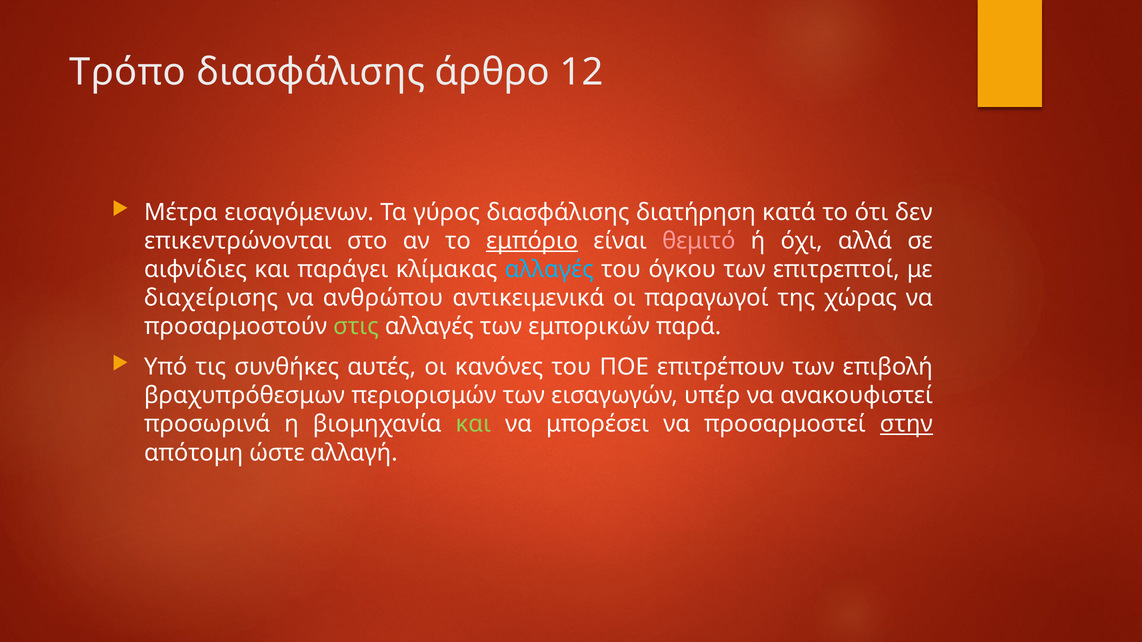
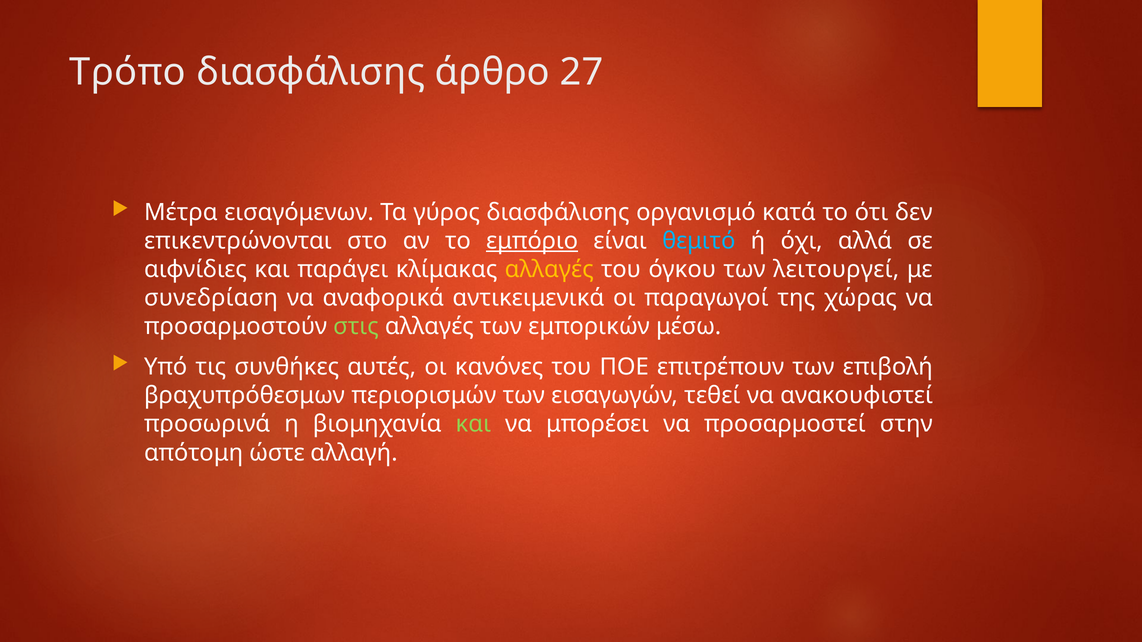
12: 12 -> 27 (582, 72)
διατήρηση: διατήρηση -> οργανισμό (696, 213)
θεμιτό colour: pink -> light blue (699, 241)
αλλαγές colour: light blue -> yellow (549, 270)
επιτρεπτοί: επιτρεπτοί -> λειτουργεί (836, 270)
διαχείρισης: διαχείρισης -> συνεδρίαση (211, 298)
ανθρώπου: ανθρώπου -> αναφορικά (383, 298)
παρά: παρά -> μέσω (689, 327)
υπέρ: υπέρ -> τεθεί (712, 396)
στην underline: present -> none (906, 424)
